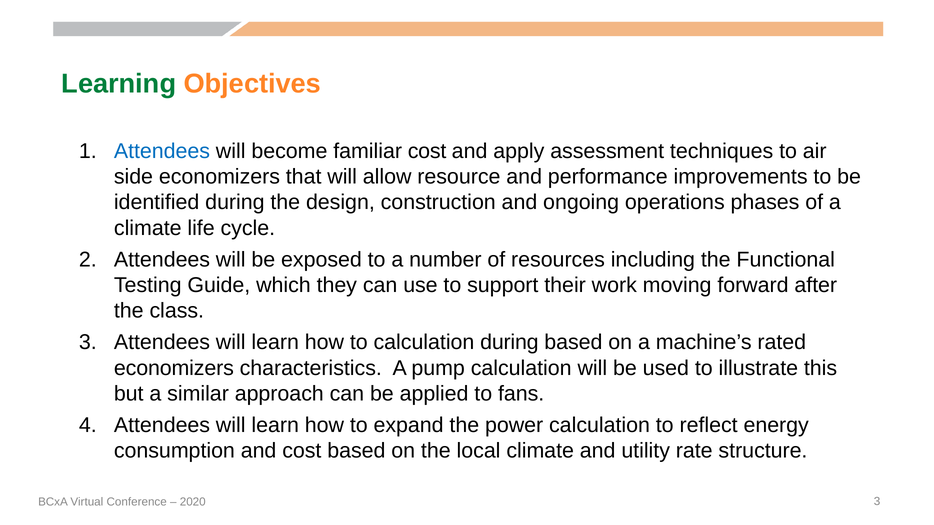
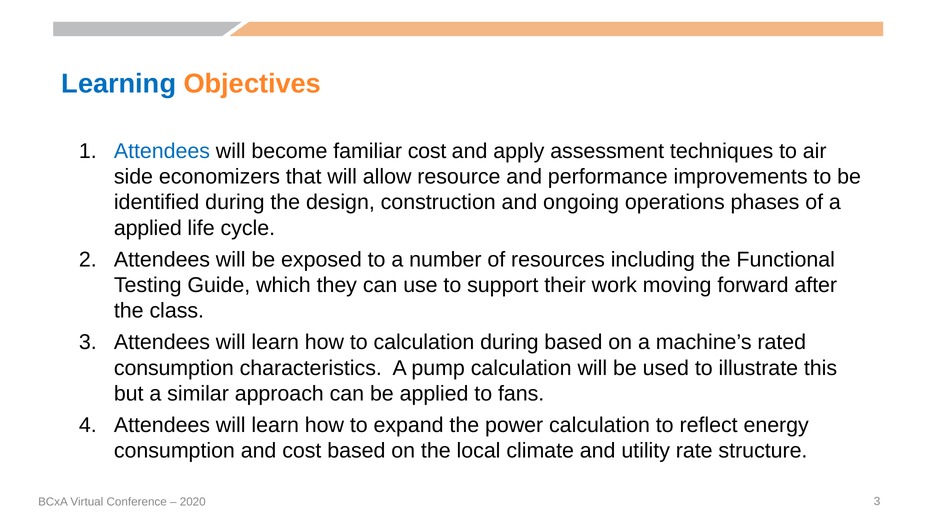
Learning colour: green -> blue (119, 84)
climate: climate -> applied (148, 228)
economizers: economizers -> consumption (174, 368)
